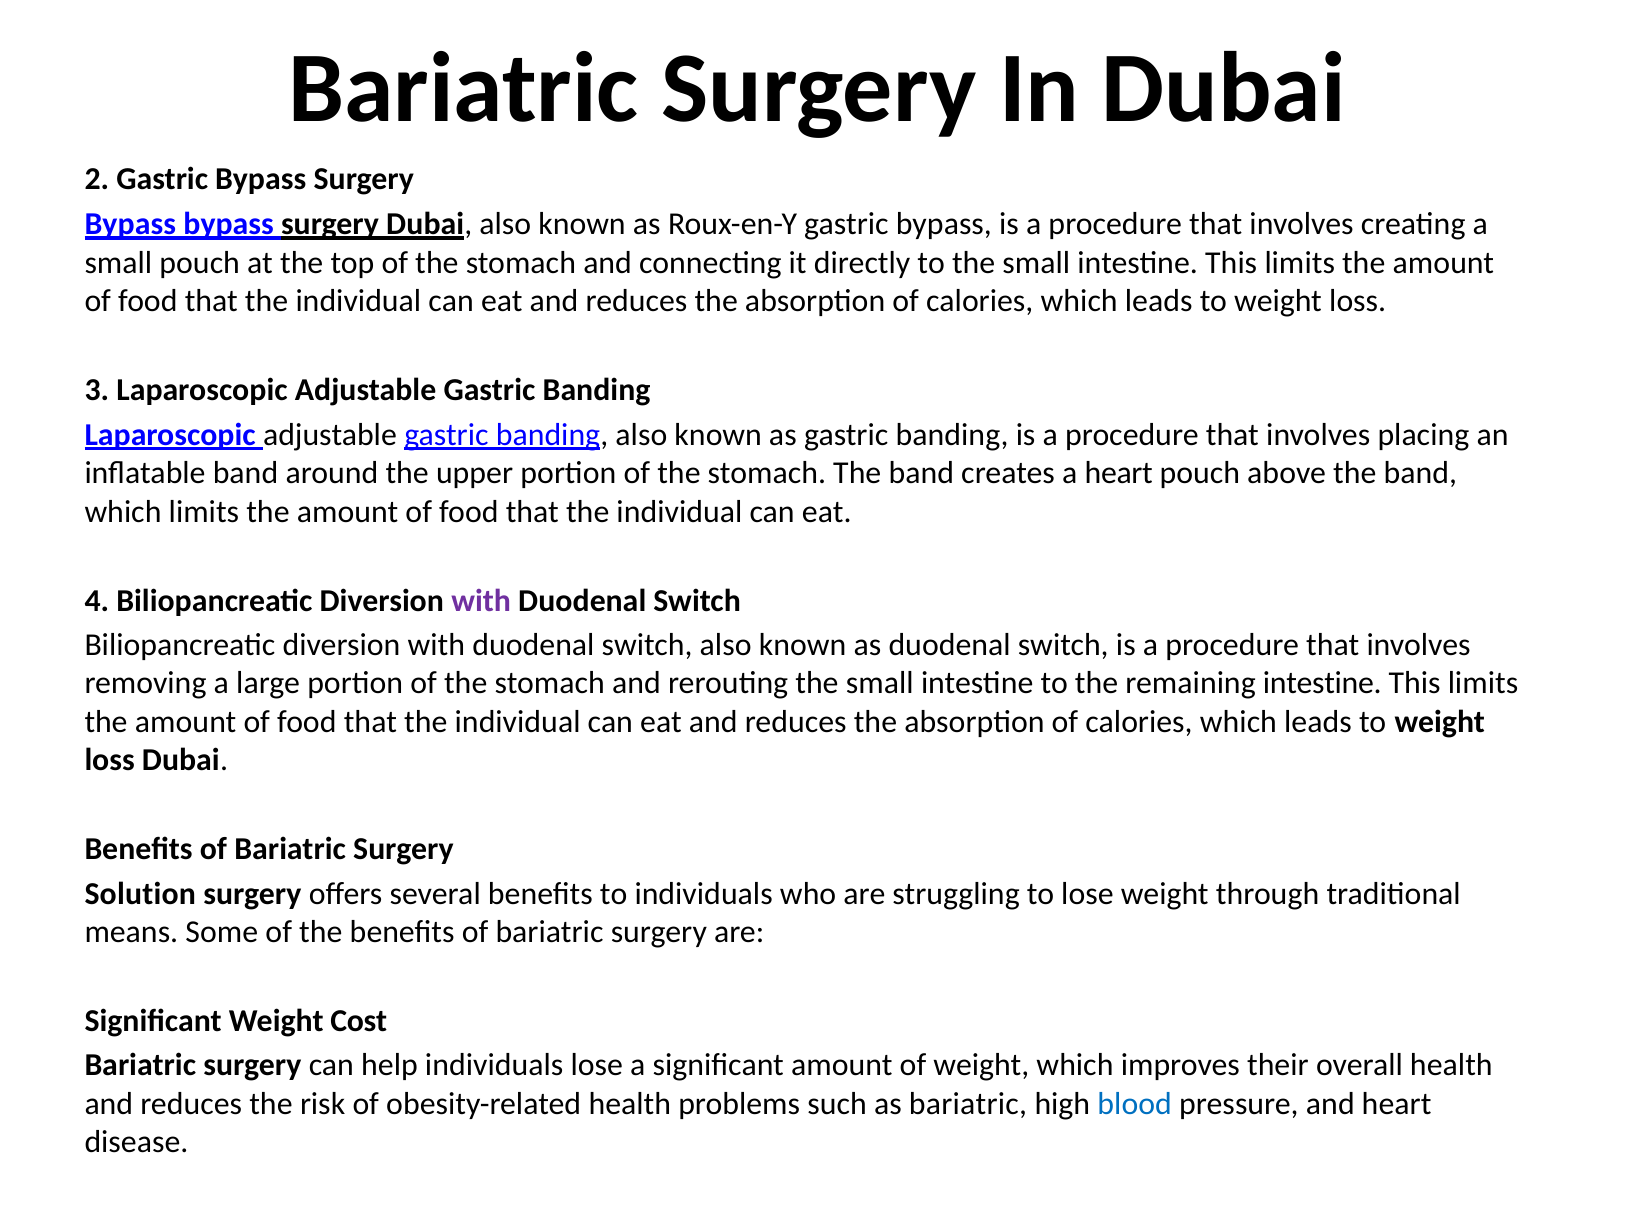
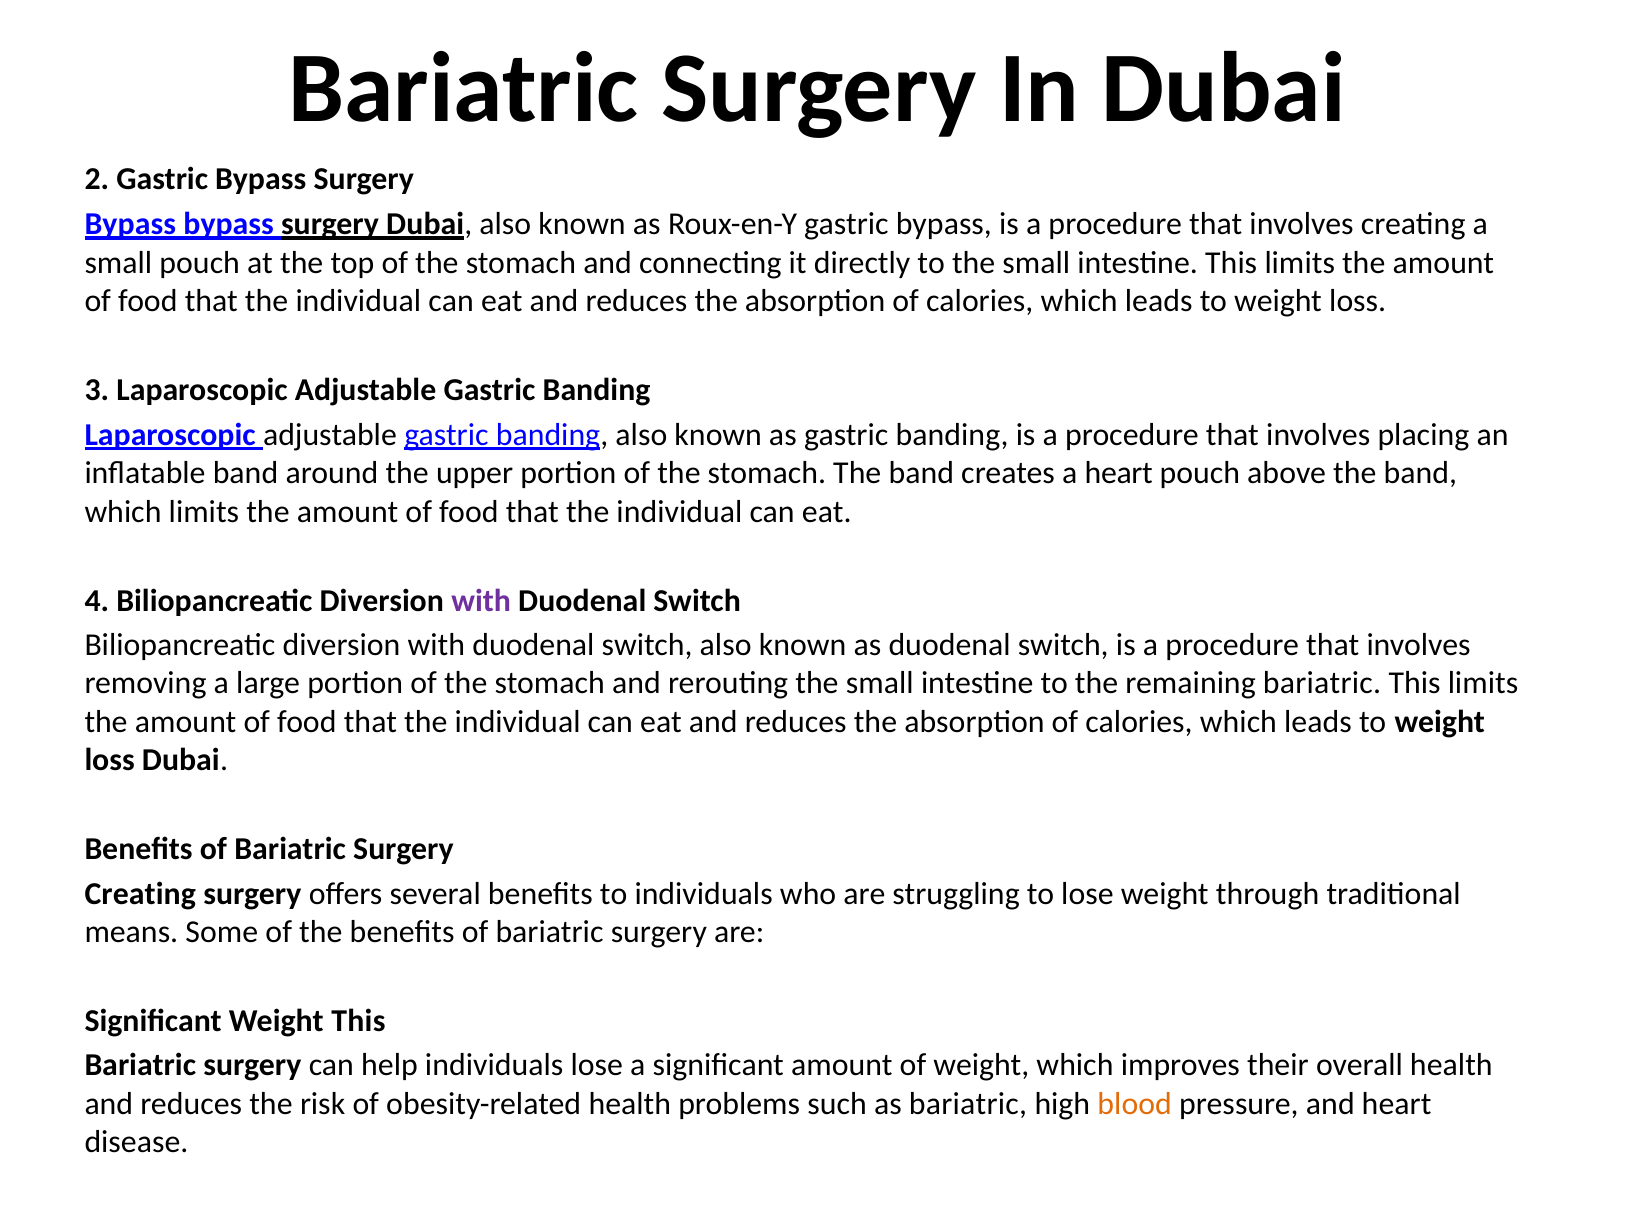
remaining intestine: intestine -> bariatric (1322, 683)
Solution: Solution -> Creating (140, 894)
Weight Cost: Cost -> This (358, 1021)
blood colour: blue -> orange (1135, 1104)
